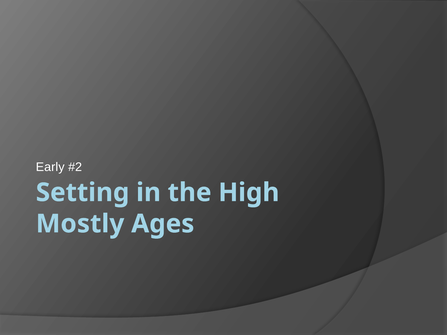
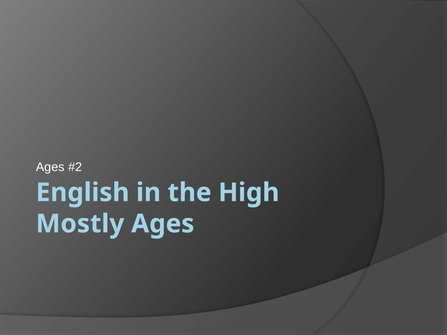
Early: Early -> Ages (50, 167)
Setting: Setting -> English (83, 193)
